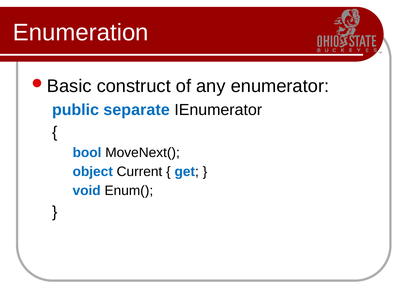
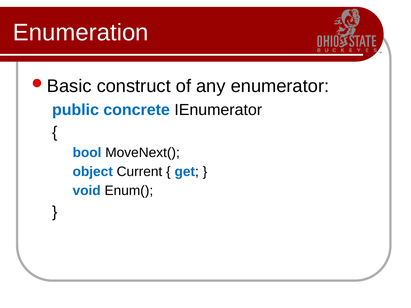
separate: separate -> concrete (137, 110)
